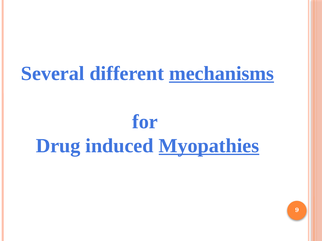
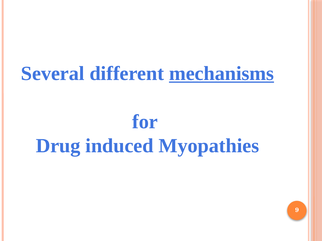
Myopathies underline: present -> none (209, 146)
